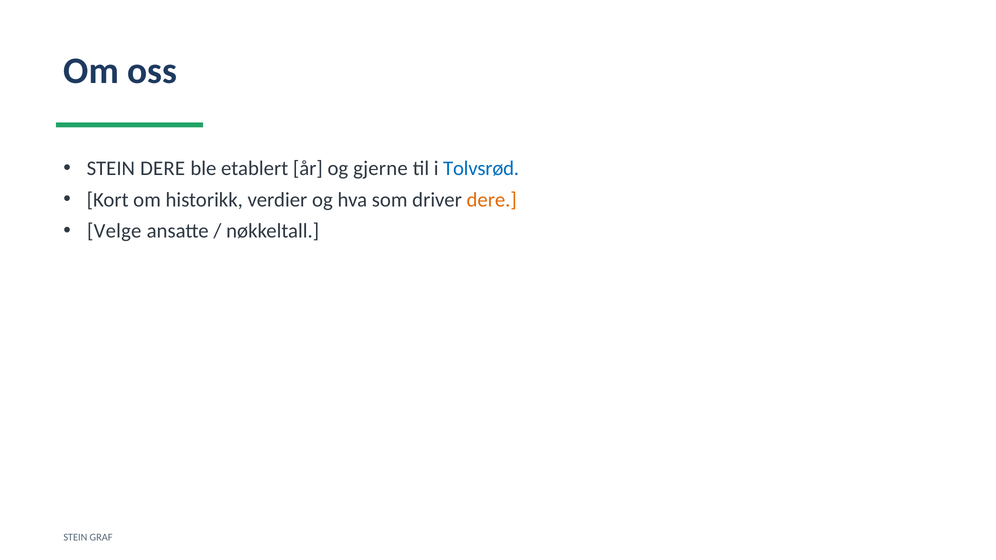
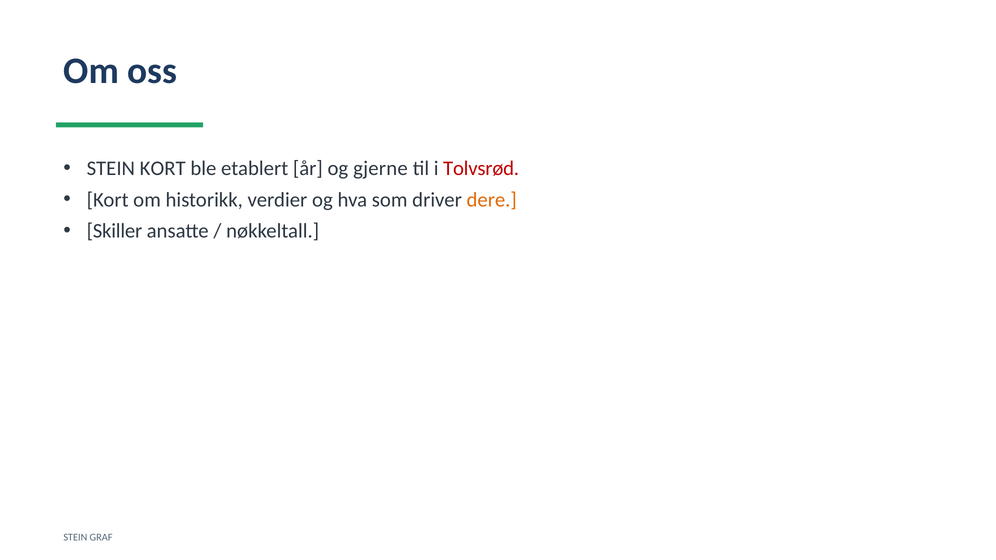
STEIN DERE: DERE -> KORT (163, 169)
Tolvsrød colour: blue -> red (481, 169)
Velge: Velge -> Skiller (114, 231)
